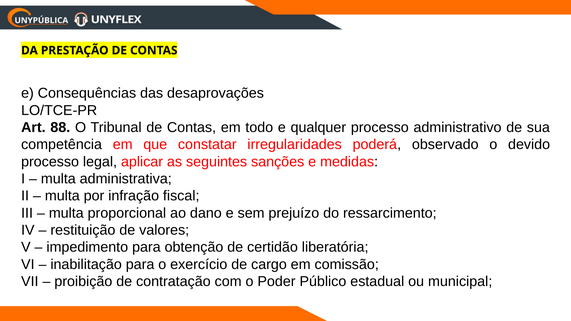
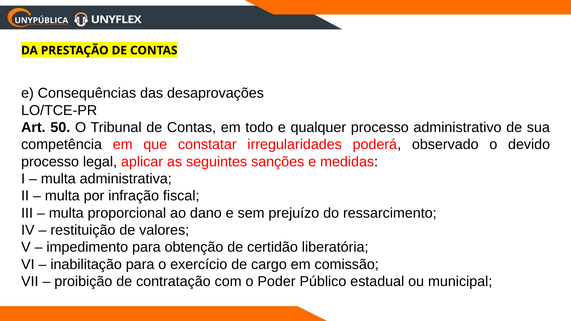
88: 88 -> 50 (60, 128)
